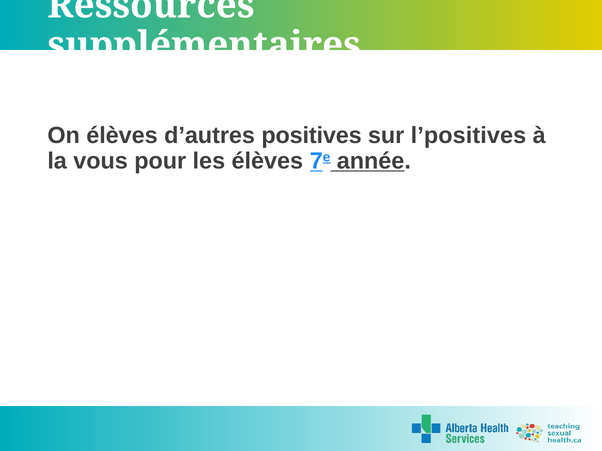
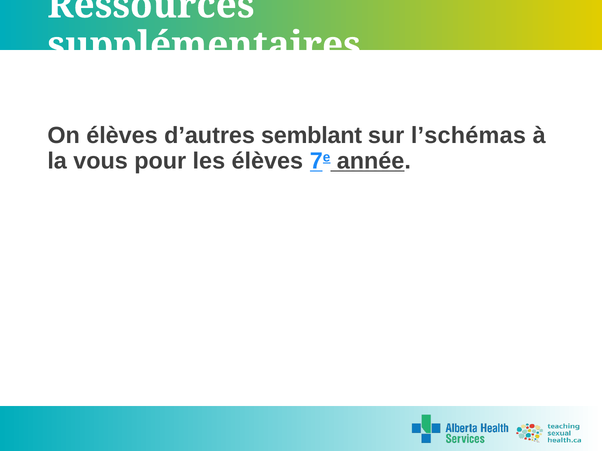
positives: positives -> semblant (312, 136)
l’positives: l’positives -> l’schémas (468, 136)
